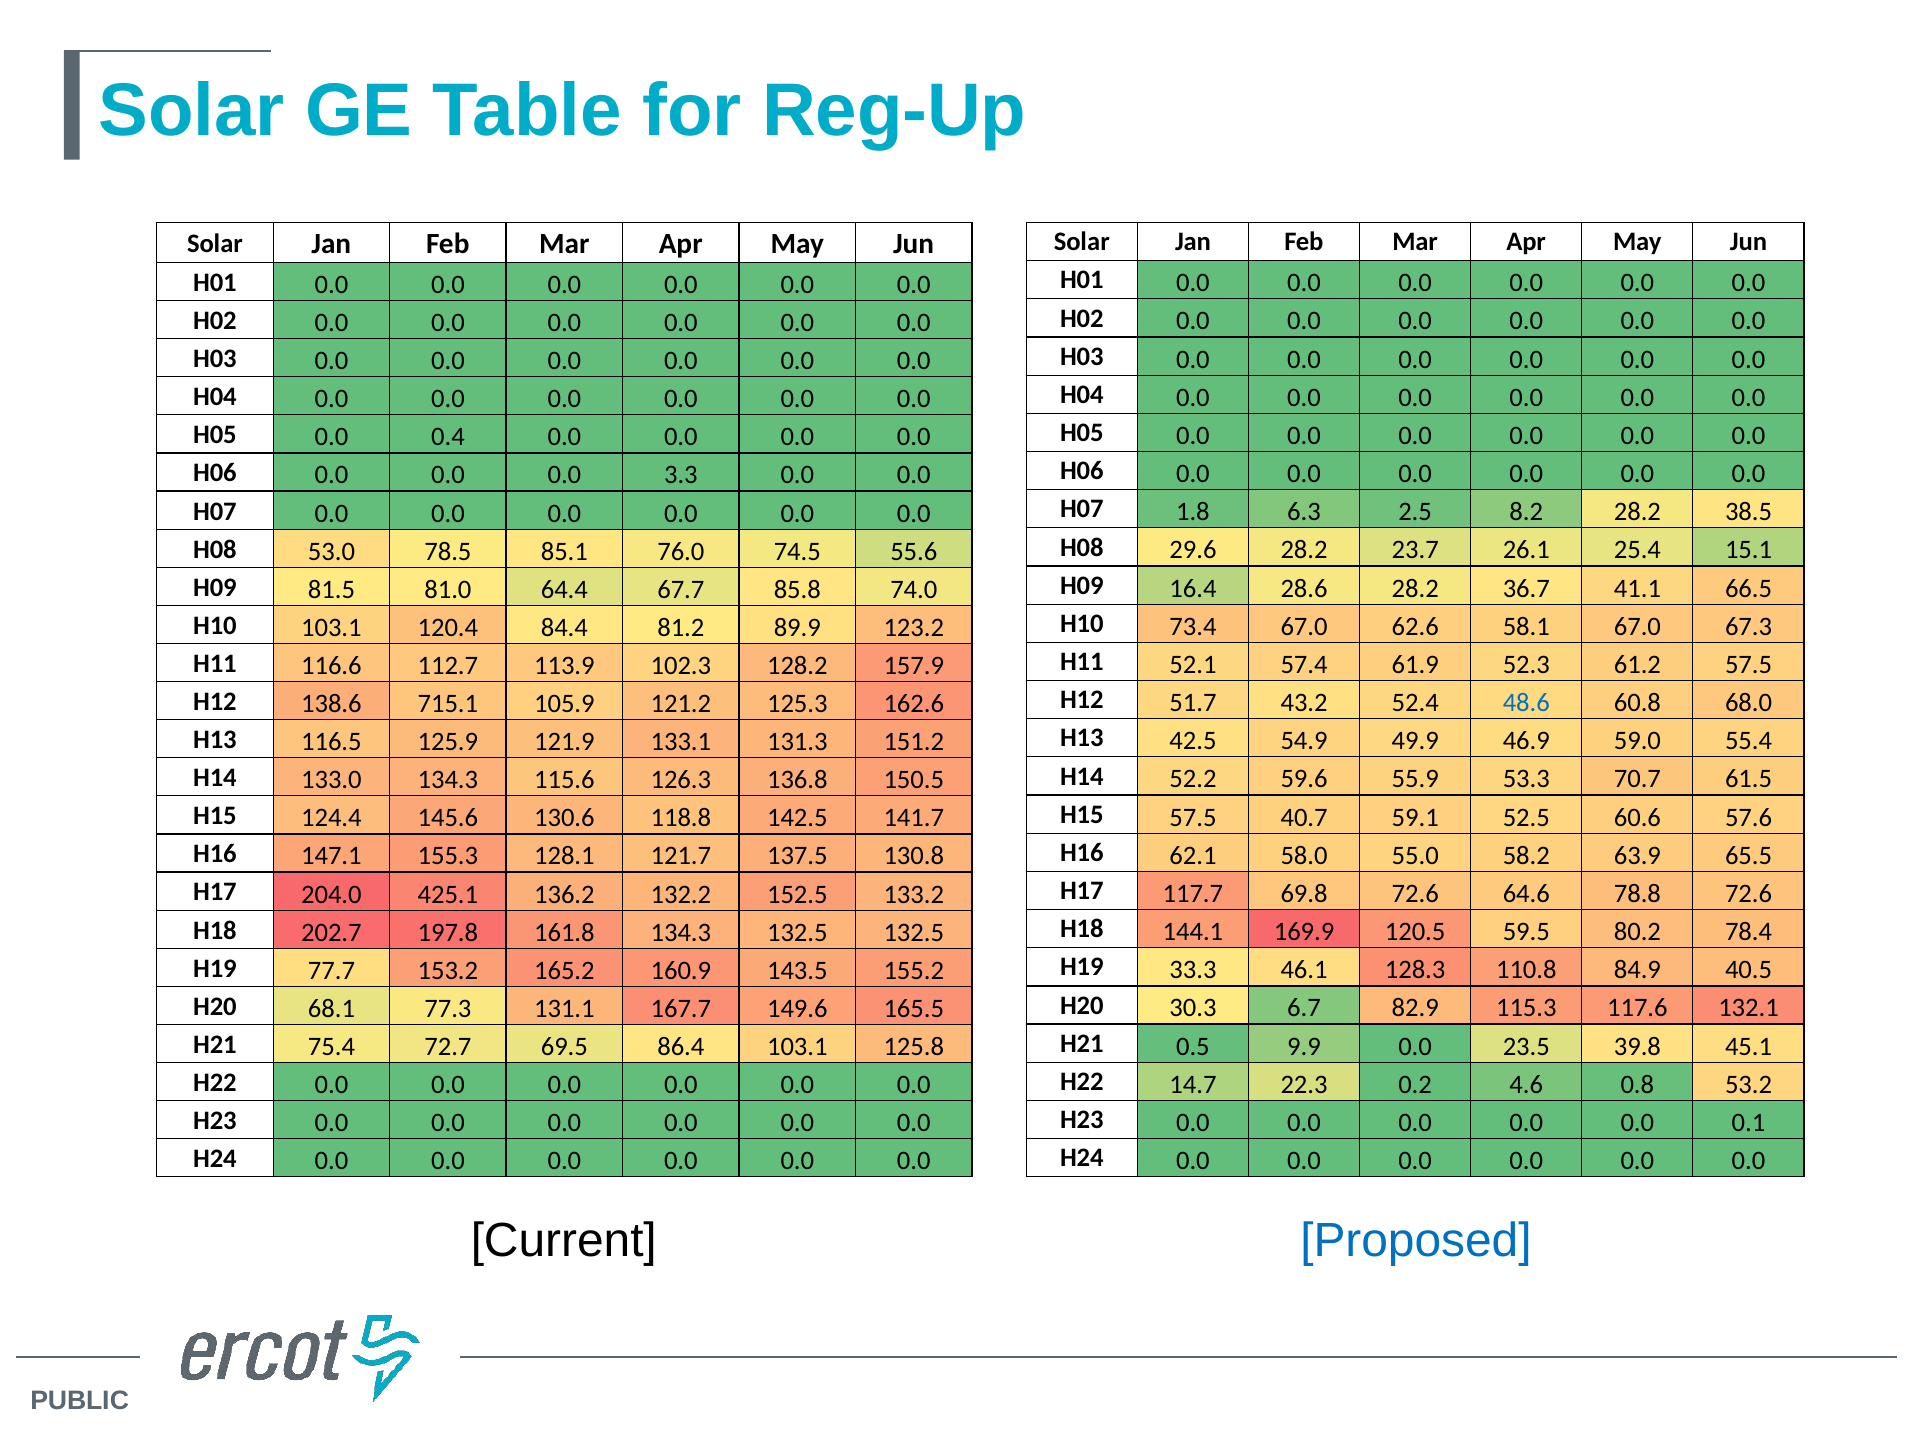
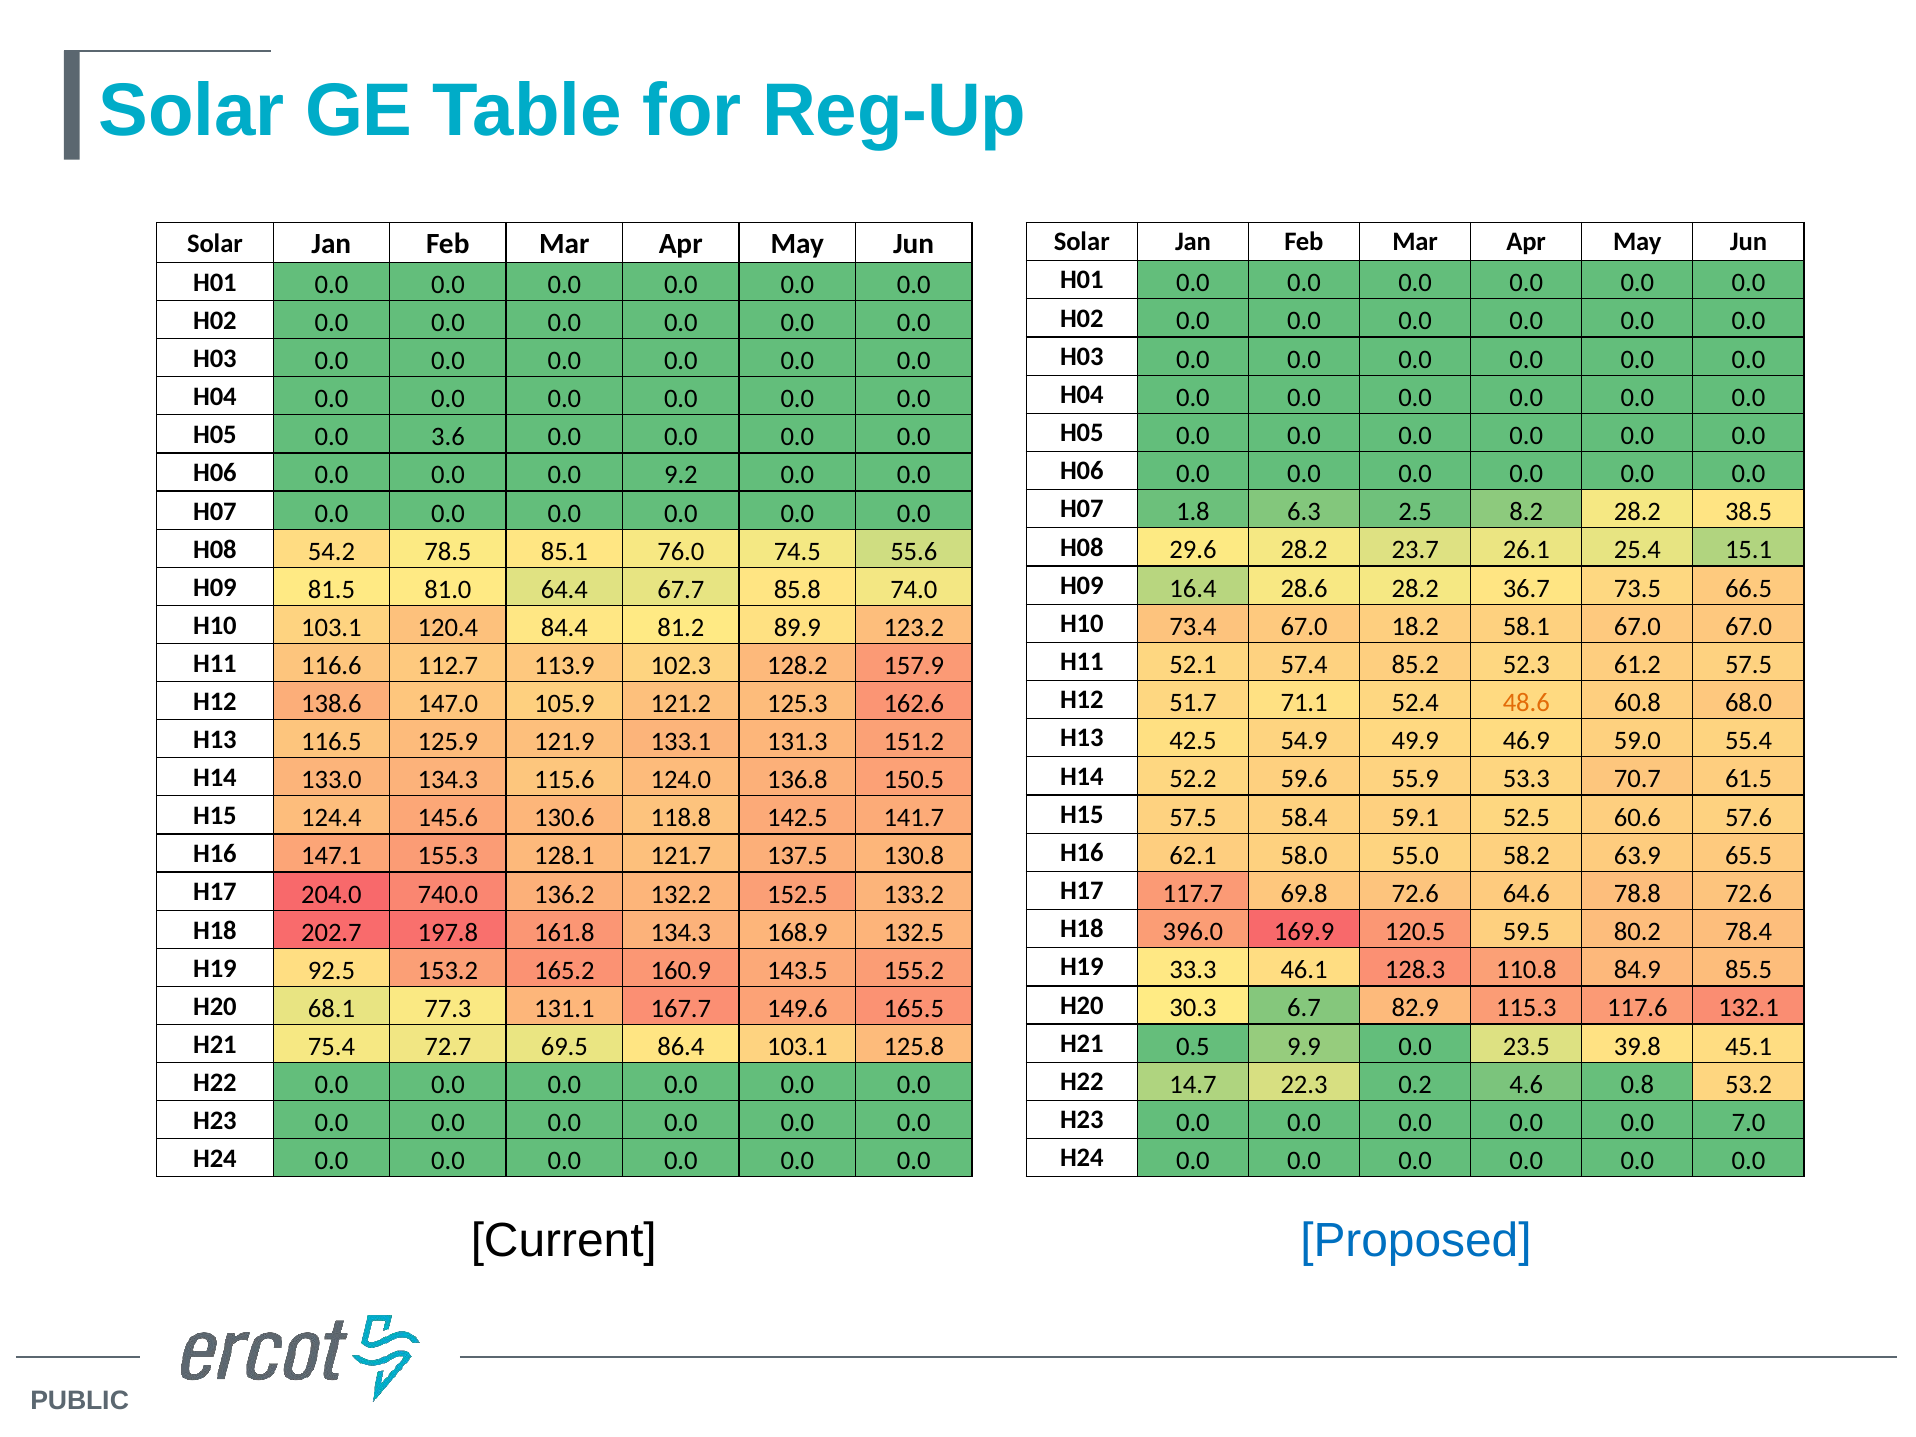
0.4: 0.4 -> 3.6 (448, 437)
3.3: 3.3 -> 9.2 (681, 475)
53.0: 53.0 -> 54.2 (331, 551)
41.1: 41.1 -> 73.5 (1637, 588)
62.6: 62.6 -> 18.2 (1415, 627)
67.0 67.3: 67.3 -> 67.0 (1749, 627)
61.9: 61.9 -> 85.2 (1415, 665)
43.2: 43.2 -> 71.1 (1304, 703)
48.6 colour: blue -> orange (1526, 703)
715.1: 715.1 -> 147.0 (448, 704)
126.3: 126.3 -> 124.0 (681, 780)
40.7: 40.7 -> 58.4 (1304, 817)
425.1: 425.1 -> 740.0 (448, 894)
144.1: 144.1 -> 396.0 (1193, 932)
134.3 132.5: 132.5 -> 168.9 (797, 932)
40.5: 40.5 -> 85.5 (1749, 970)
77.7: 77.7 -> 92.5 (331, 970)
0.1: 0.1 -> 7.0 (1748, 1123)
